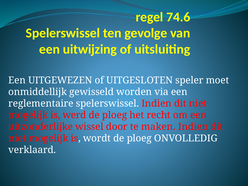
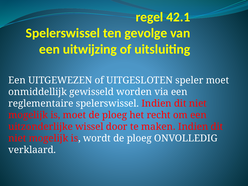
74.6: 74.6 -> 42.1 (178, 17)
is werd: werd -> moet (74, 115)
